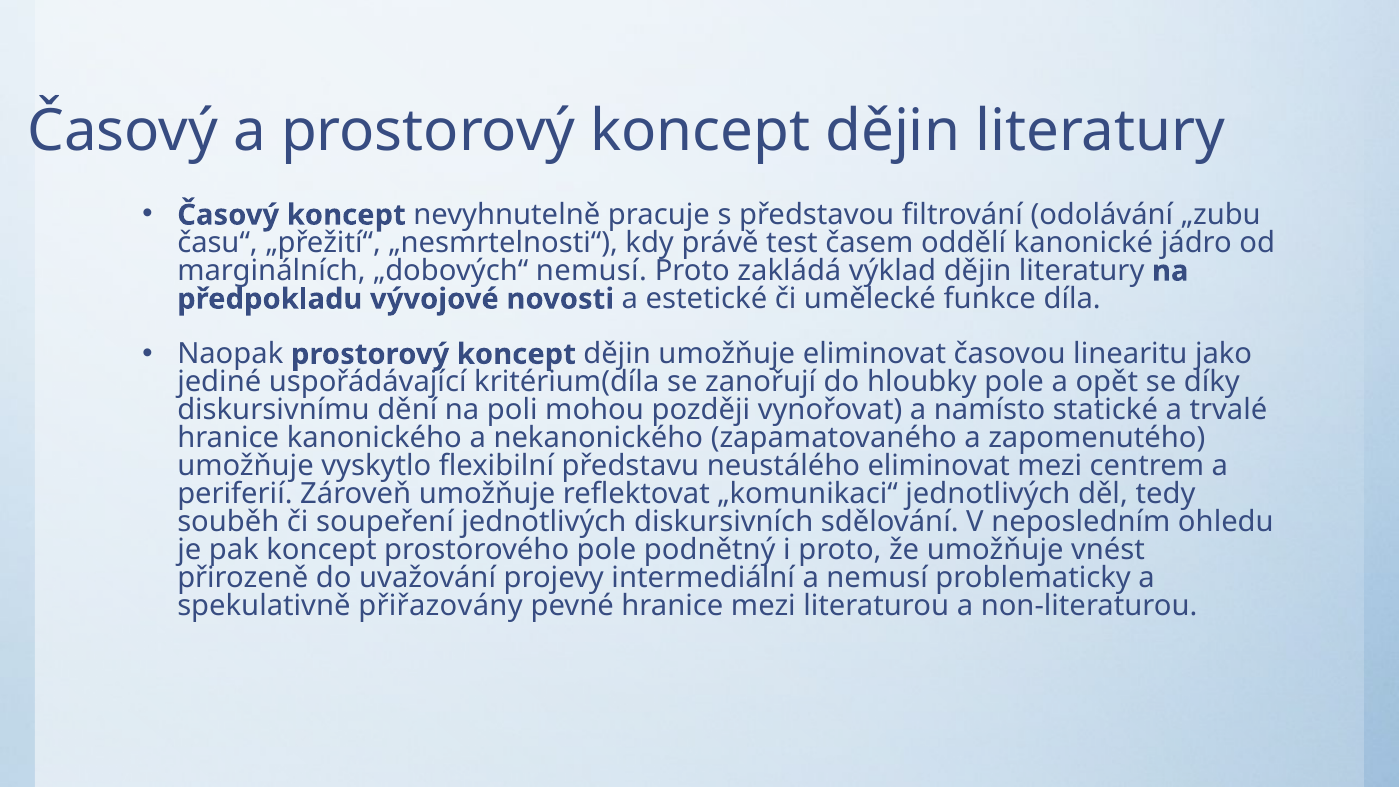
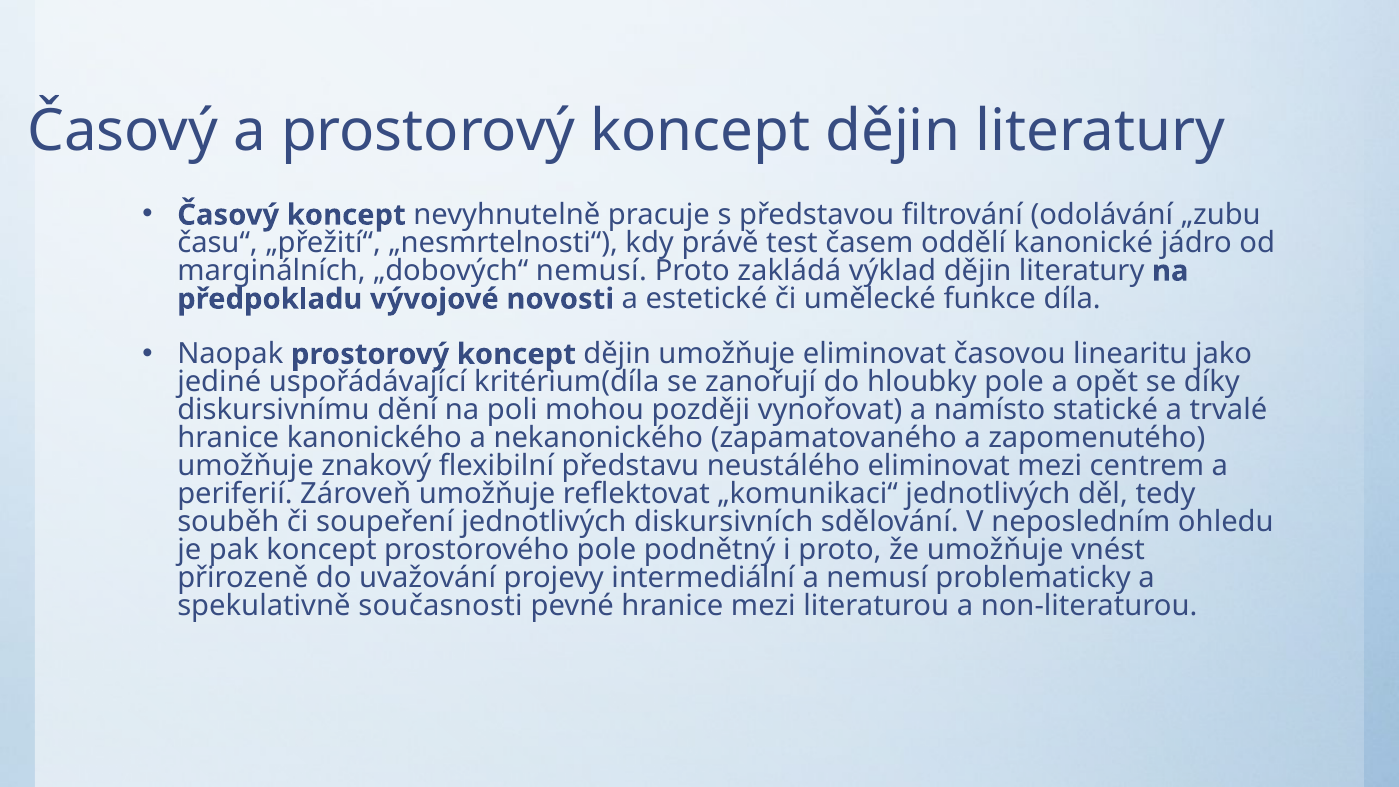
vyskytlo: vyskytlo -> znakový (376, 466)
přiřazovány: přiřazovány -> současnosti (441, 606)
